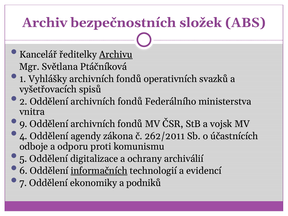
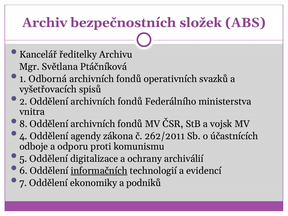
Archivu underline: present -> none (116, 55)
Vyhlášky: Vyhlášky -> Odborná (48, 79)
9: 9 -> 8 (23, 124)
